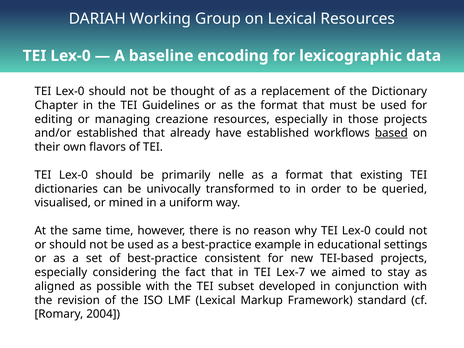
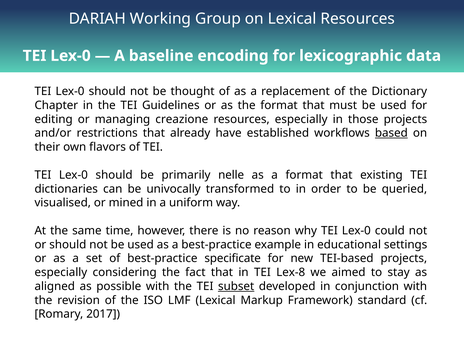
and/or established: established -> restrictions (107, 133)
consistent: consistent -> specificate (233, 258)
Lex-7: Lex-7 -> Lex-8 (291, 272)
subset underline: none -> present (236, 286)
2004: 2004 -> 2017 (103, 314)
